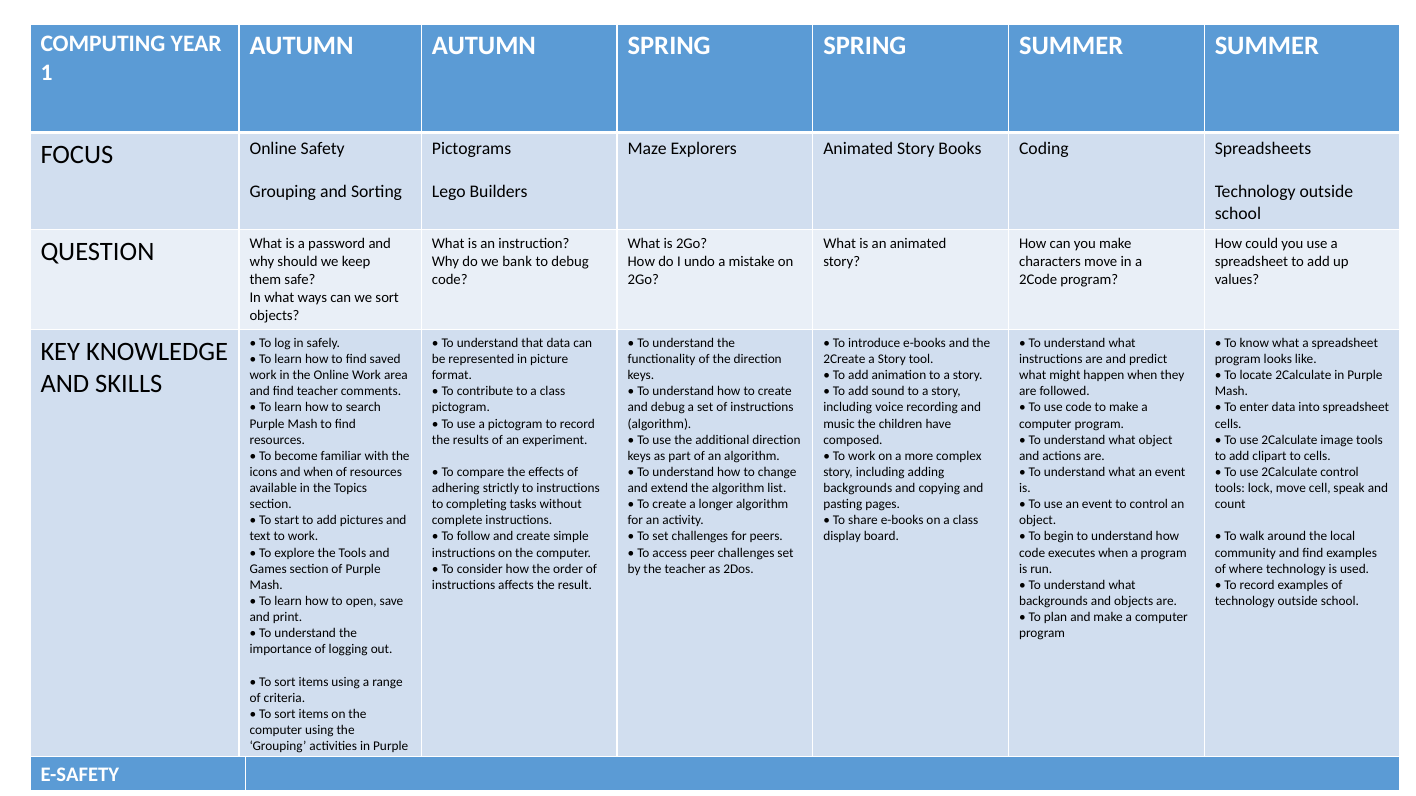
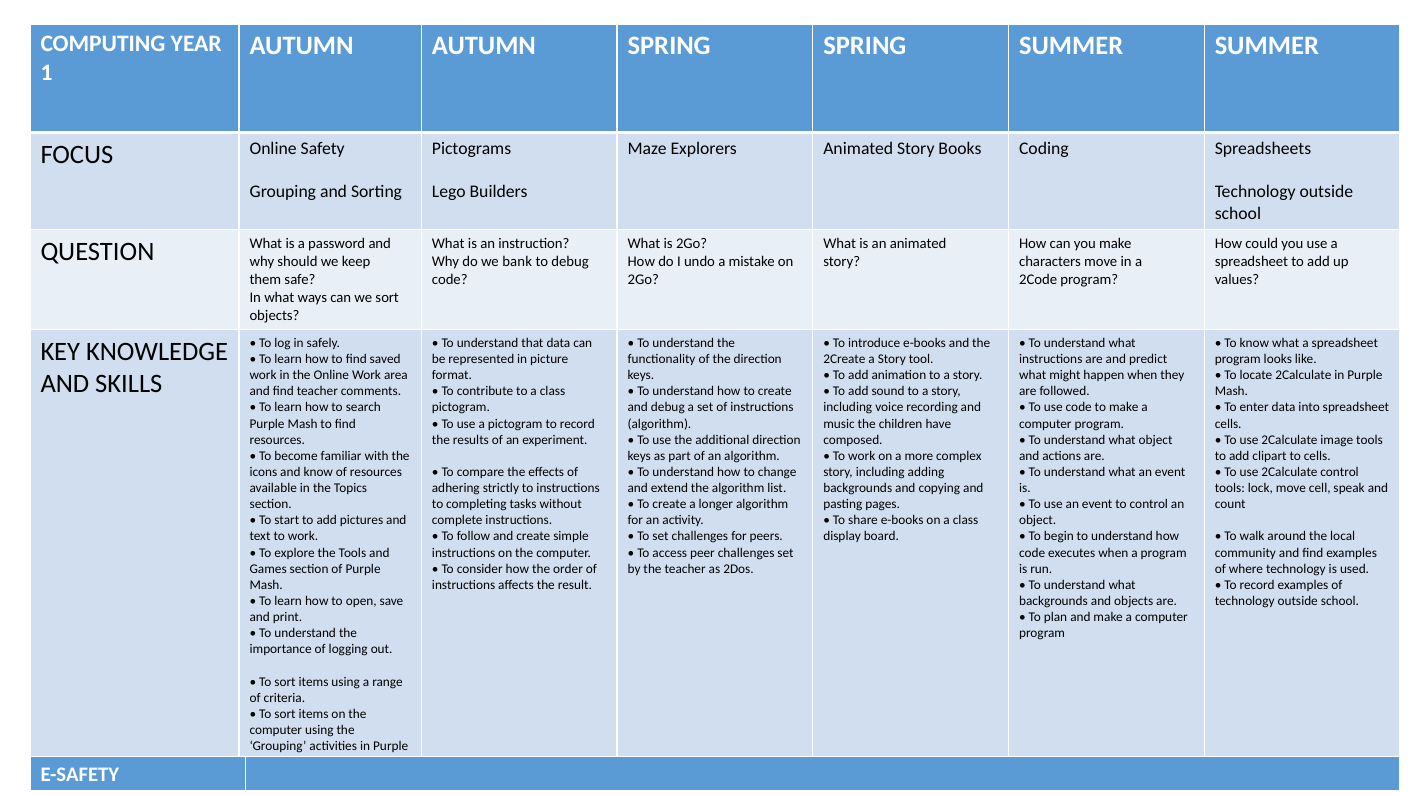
and when: when -> know (318, 472)
